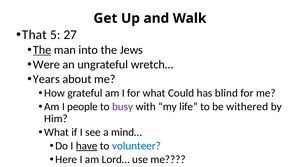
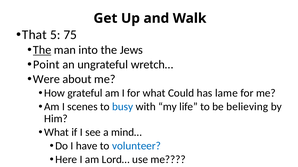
27: 27 -> 75 (70, 35)
Were: Were -> Point (46, 65)
Years: Years -> Were (46, 79)
blind: blind -> lame (226, 93)
people: people -> scenes (82, 107)
busy colour: purple -> blue (123, 107)
withered: withered -> believing (247, 107)
have underline: present -> none (87, 146)
